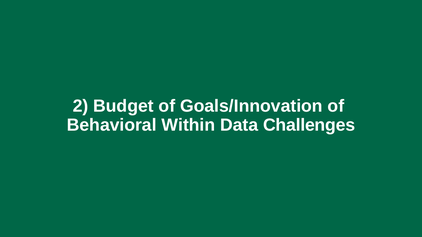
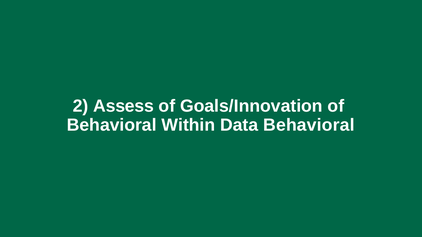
Budget: Budget -> Assess (124, 106)
Data Challenges: Challenges -> Behavioral (309, 125)
